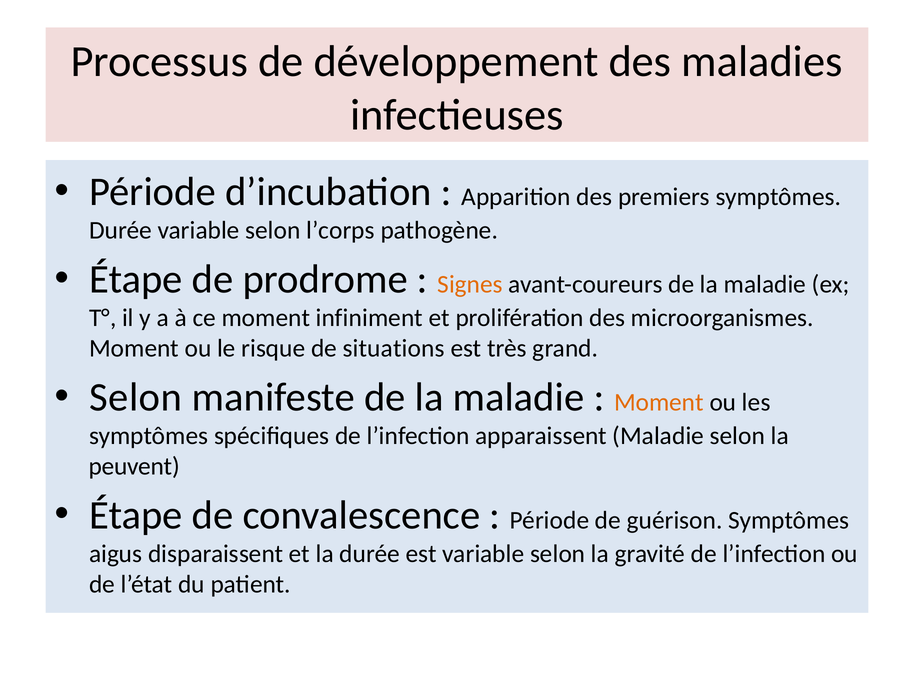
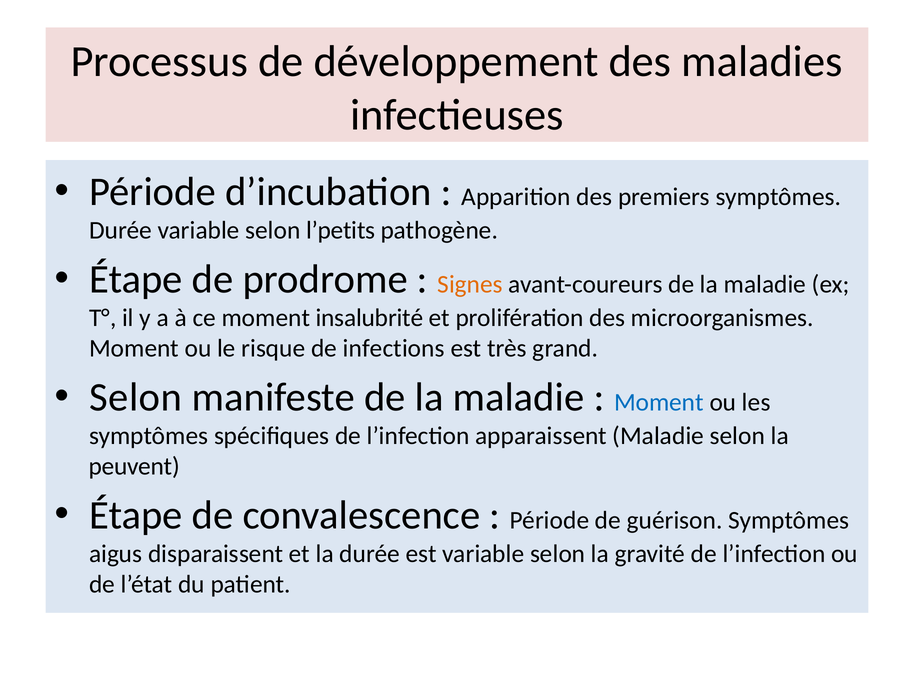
l’corps: l’corps -> l’petits (341, 230)
infiniment: infiniment -> insalubrité (369, 318)
situations: situations -> infections (394, 348)
Moment colour: orange -> blue (659, 402)
